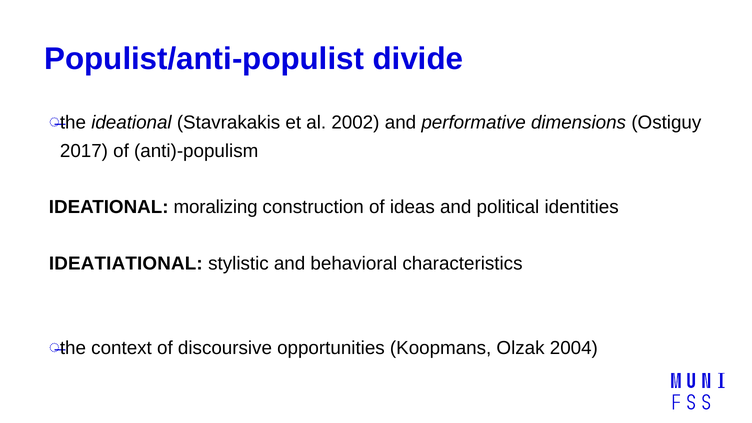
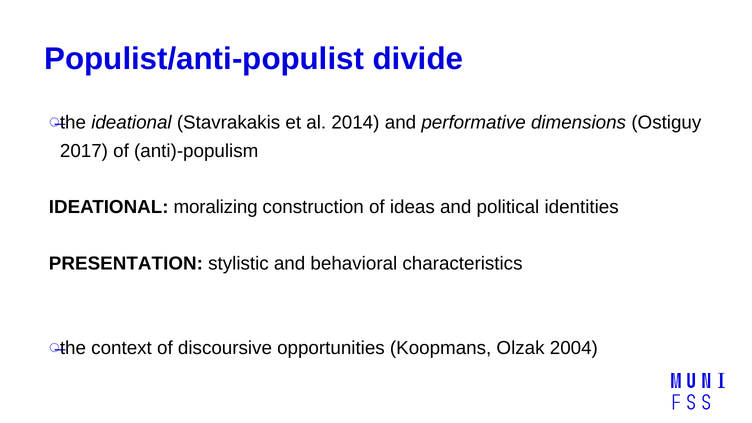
2002: 2002 -> 2014 (355, 123)
IDEATIATIONAL: IDEATIATIONAL -> PRESENTATION (126, 264)
